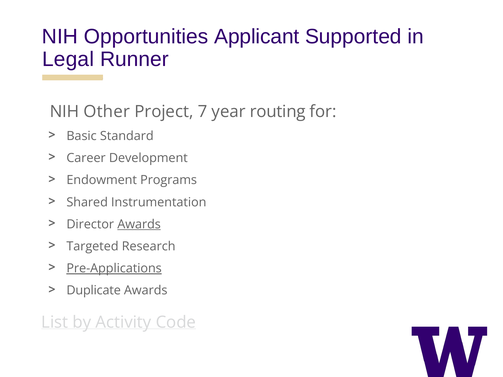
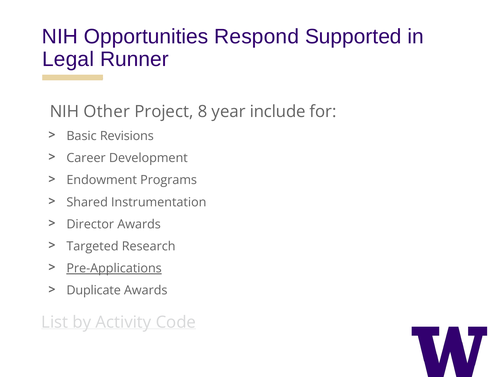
Applicant: Applicant -> Respond (257, 37)
7: 7 -> 8 (202, 112)
routing: routing -> include (278, 112)
Standard: Standard -> Revisions (127, 136)
Awards underline: present -> none (139, 224)
